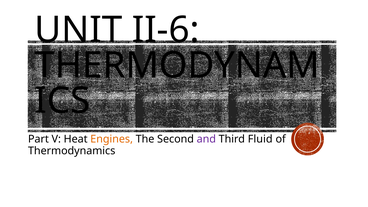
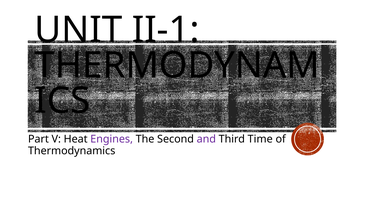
II-6: II-6 -> II-1 (166, 30)
Engines colour: orange -> purple (112, 139)
Fluid: Fluid -> Time (260, 139)
